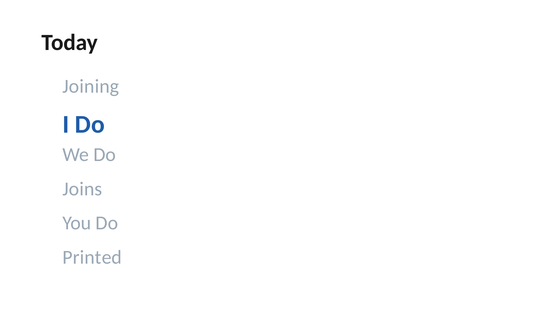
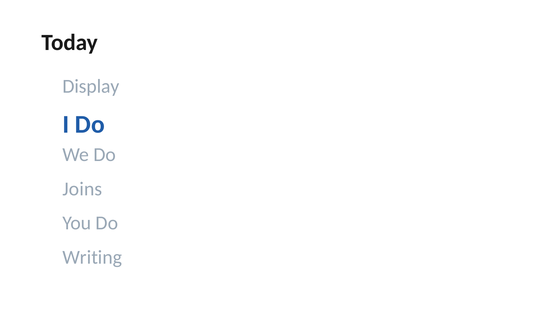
Joining: Joining -> Display (91, 86)
Printed: Printed -> Writing (92, 257)
